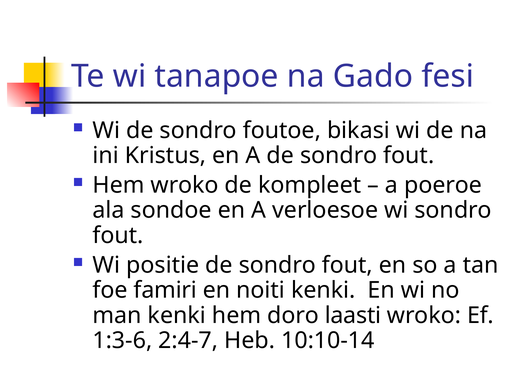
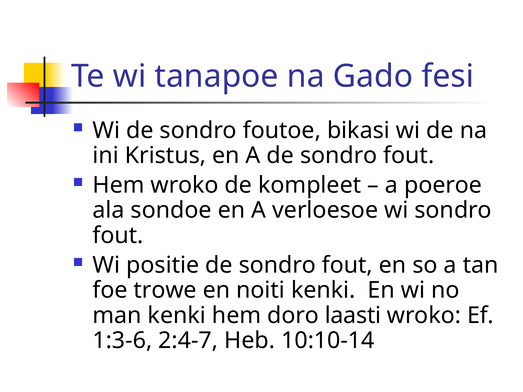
famiri: famiri -> trowe (165, 290)
